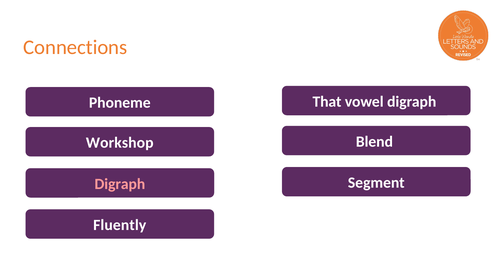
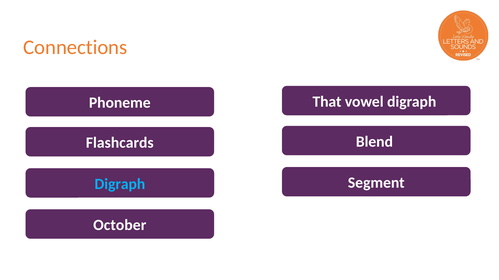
Workshop: Workshop -> Flashcards (120, 143)
Digraph colour: pink -> light blue (120, 184)
Fluently: Fluently -> October (120, 226)
